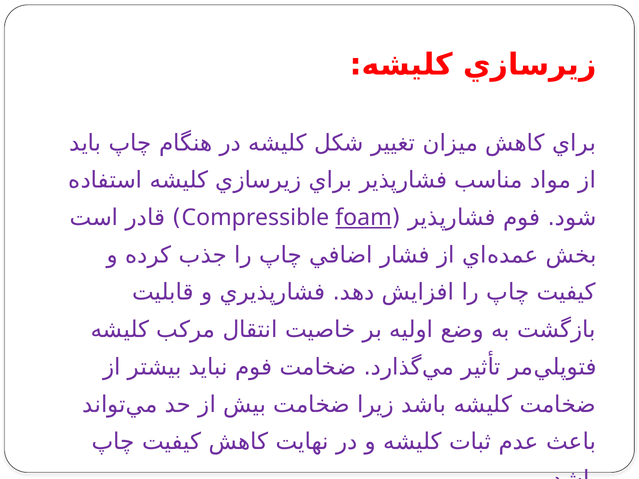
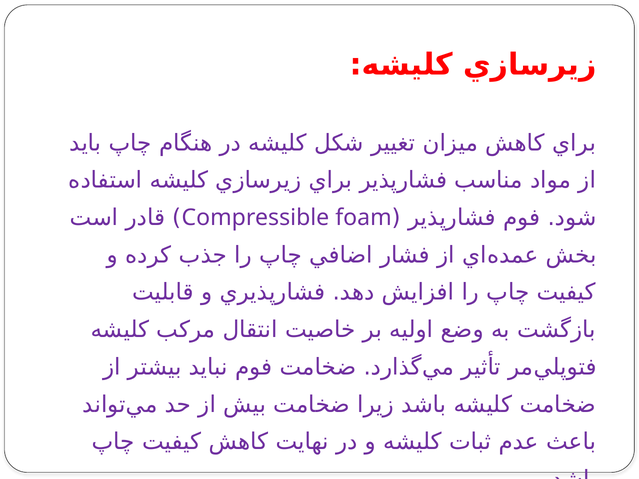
foam underline: present -> none (363, 218)
